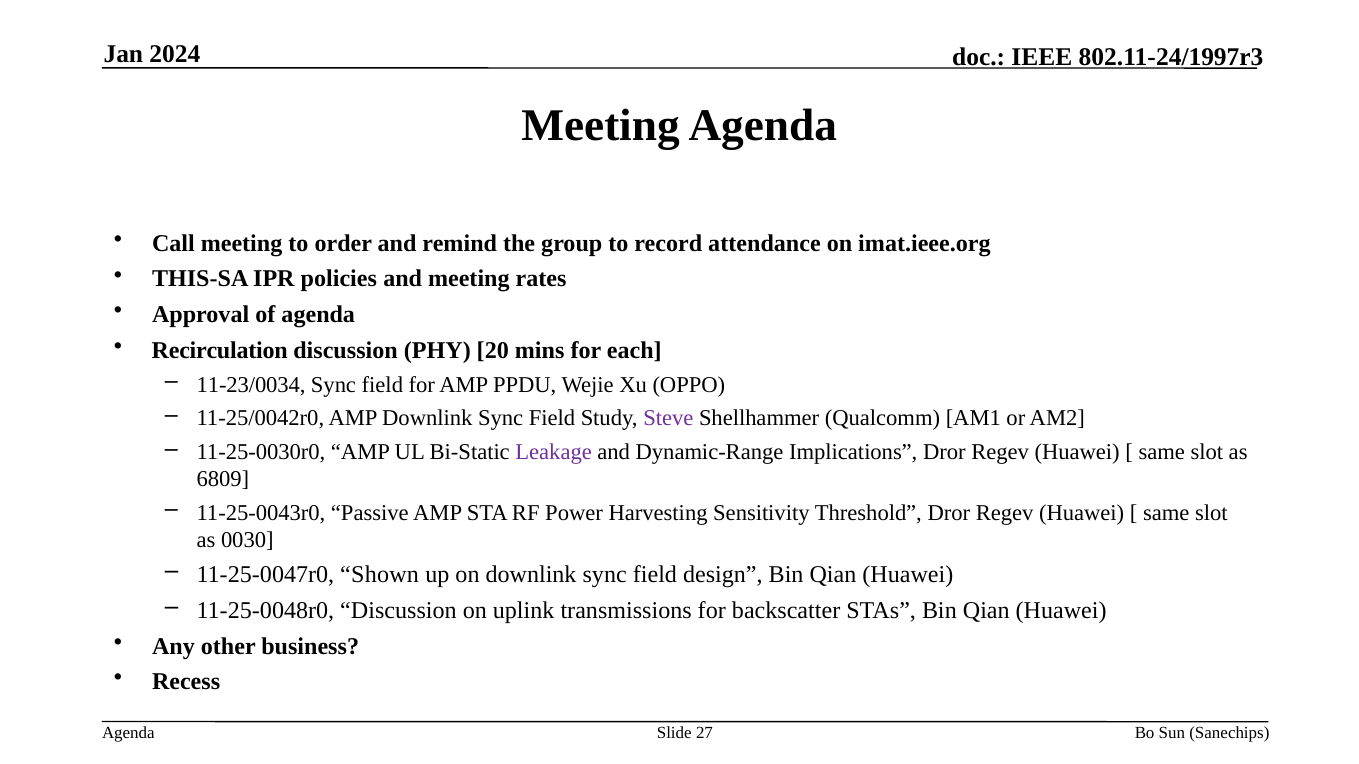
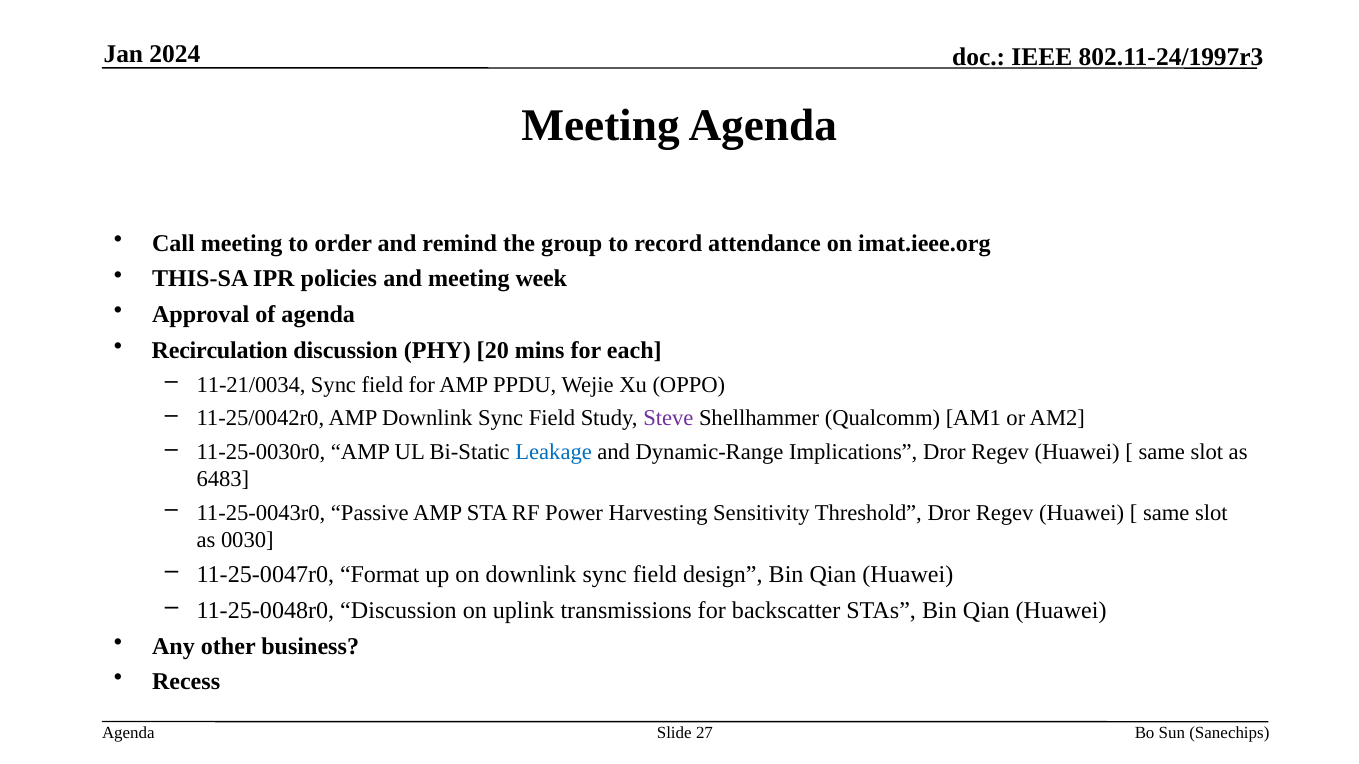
rates: rates -> week (541, 279)
11-23/0034: 11-23/0034 -> 11-21/0034 (251, 385)
Leakage colour: purple -> blue (554, 452)
6809: 6809 -> 6483 (223, 479)
Shown: Shown -> Format (380, 575)
